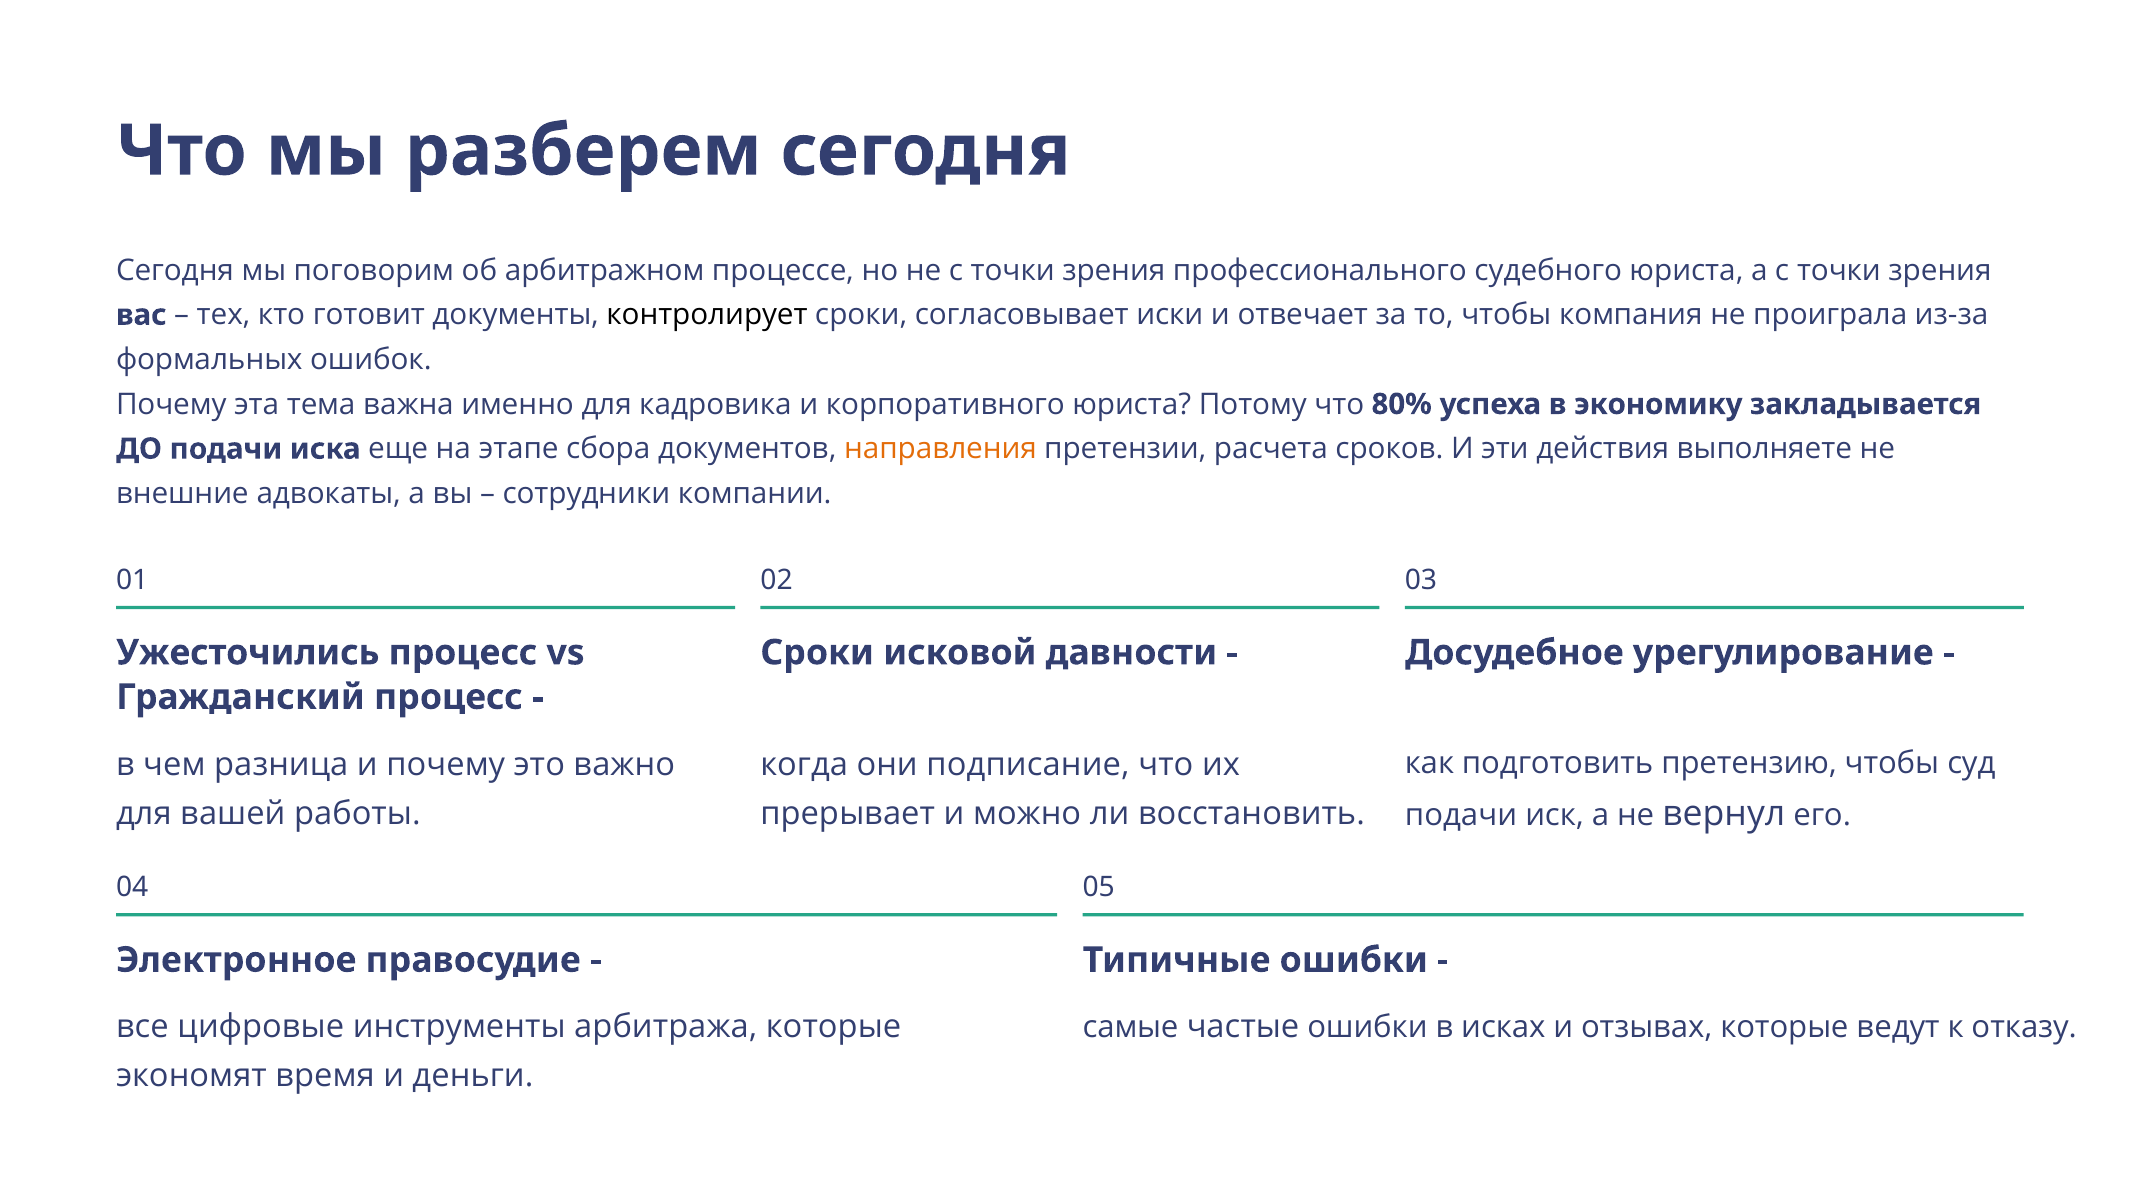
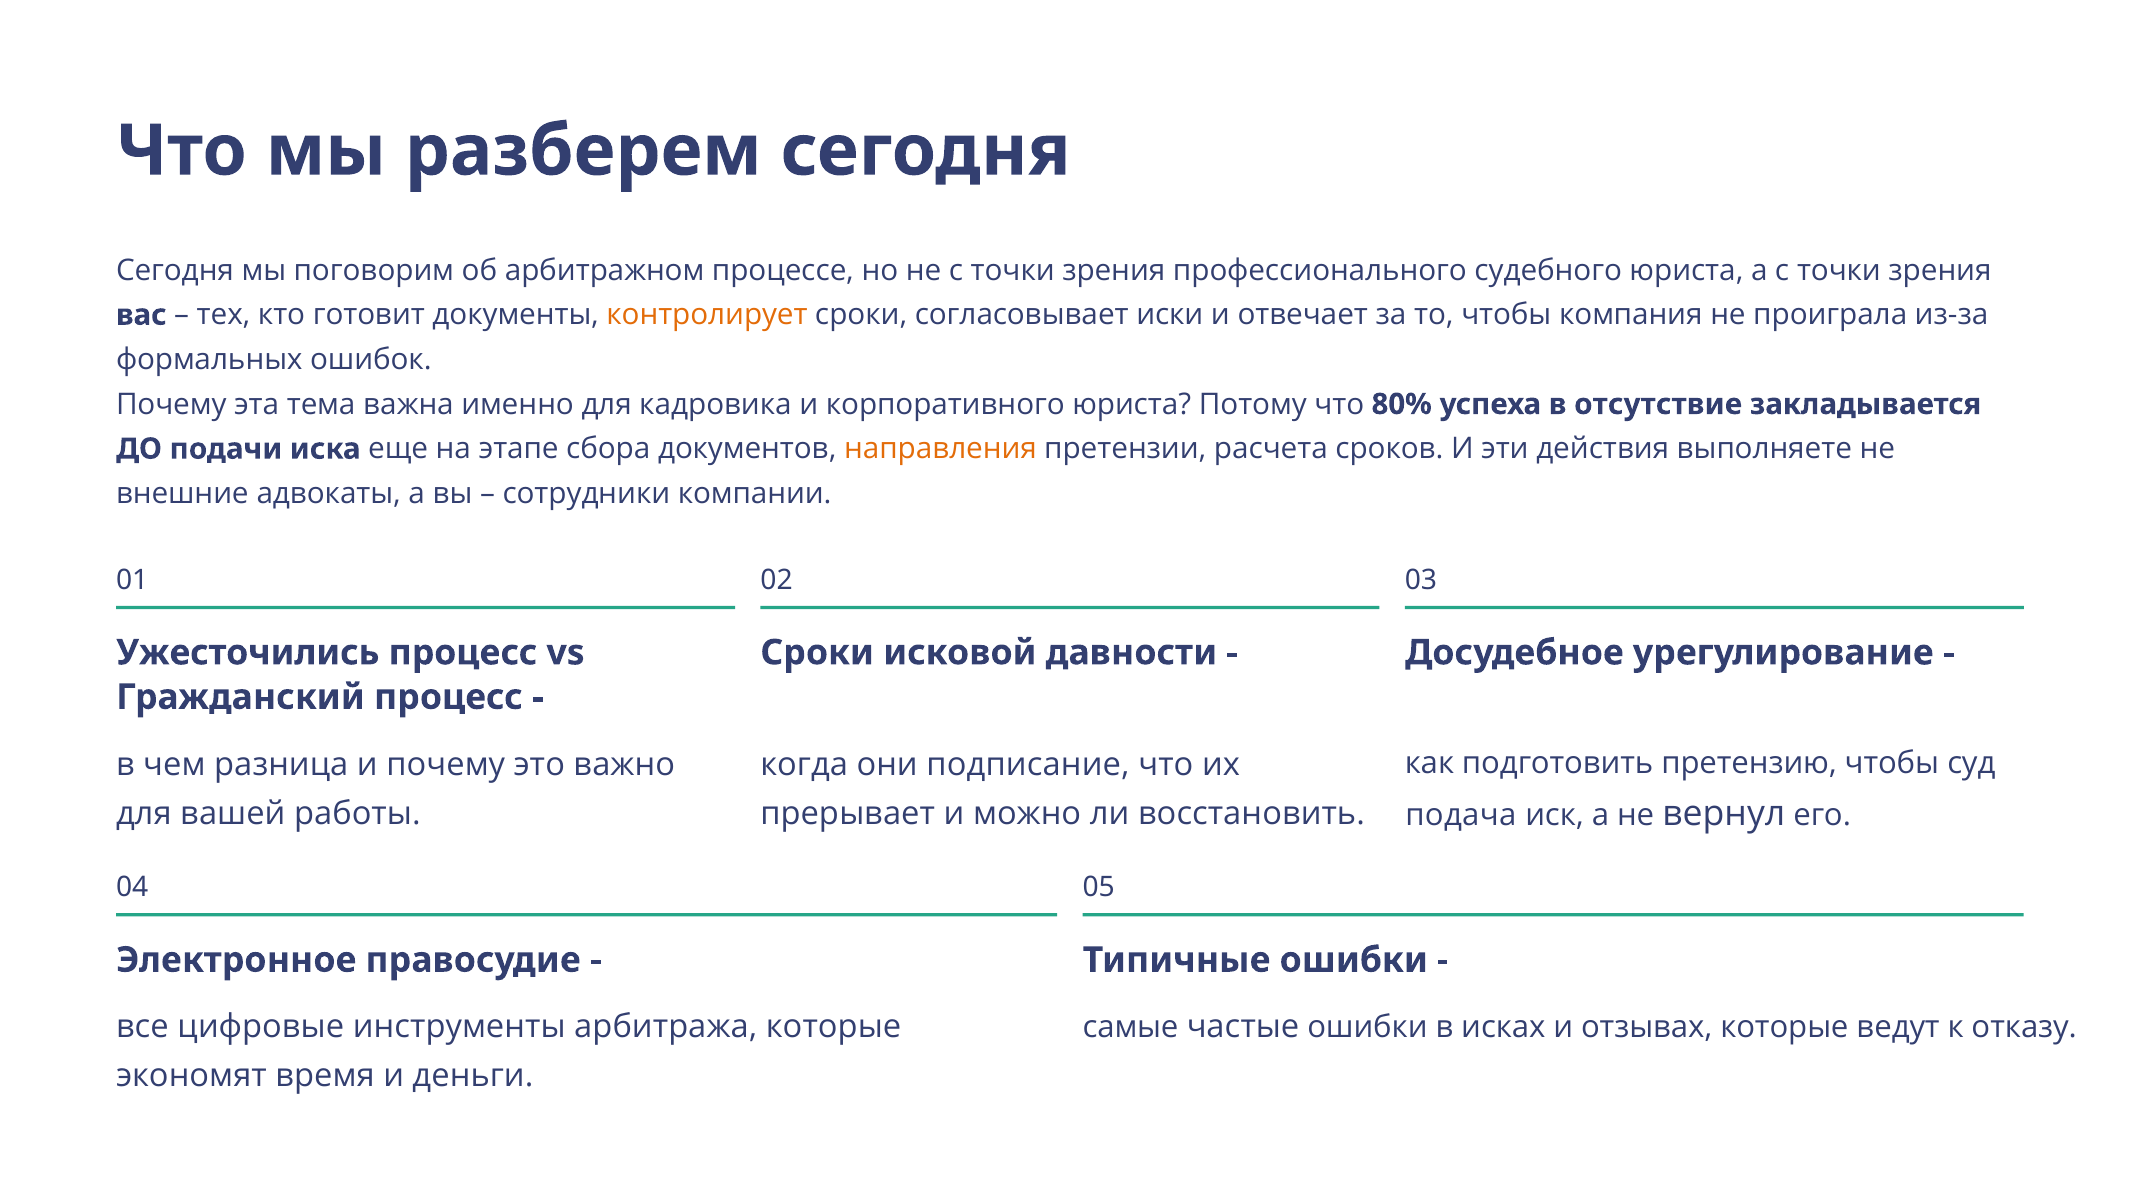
контролирует colour: black -> orange (707, 315)
экономику: экономику -> отсутствие (1658, 404)
подачи: подачи -> подача (1461, 815)
